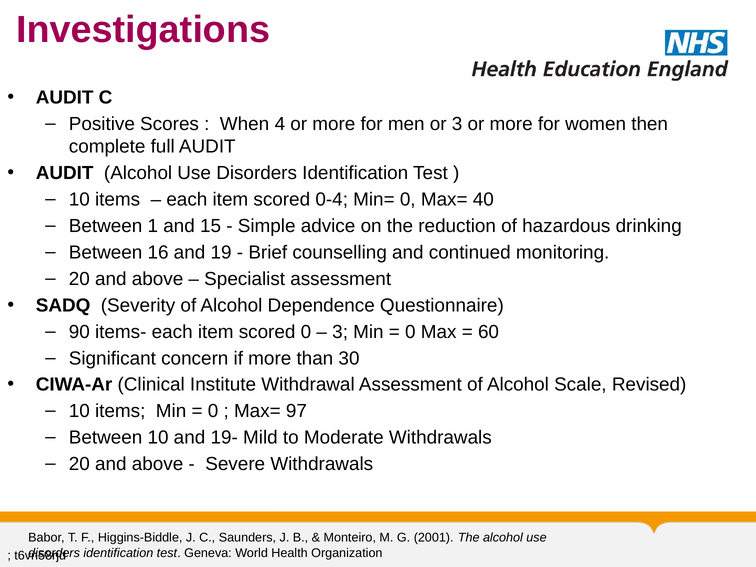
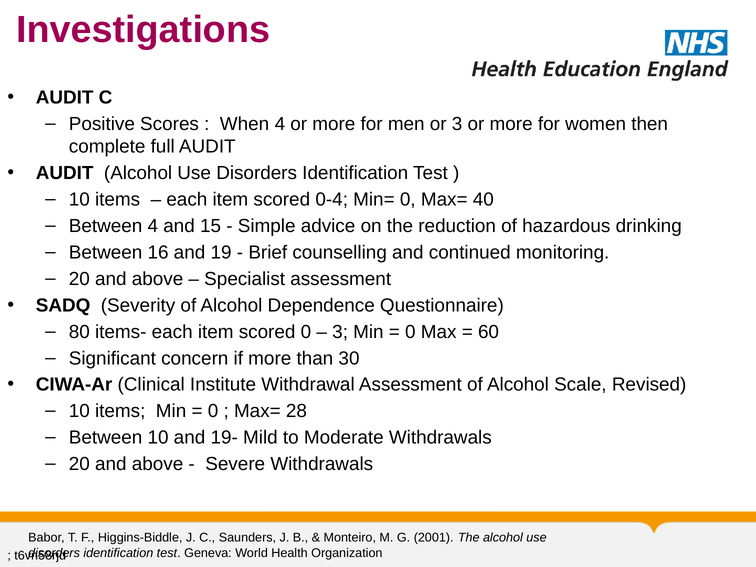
Between 1: 1 -> 4 (153, 226)
90: 90 -> 80 (79, 332)
97: 97 -> 28 (296, 411)
